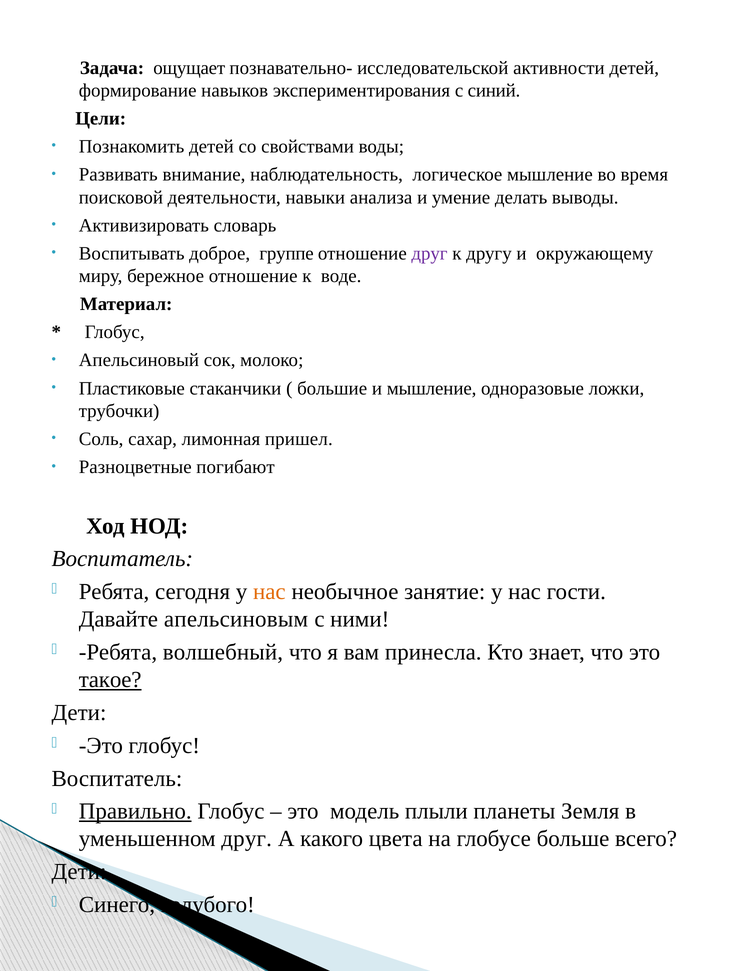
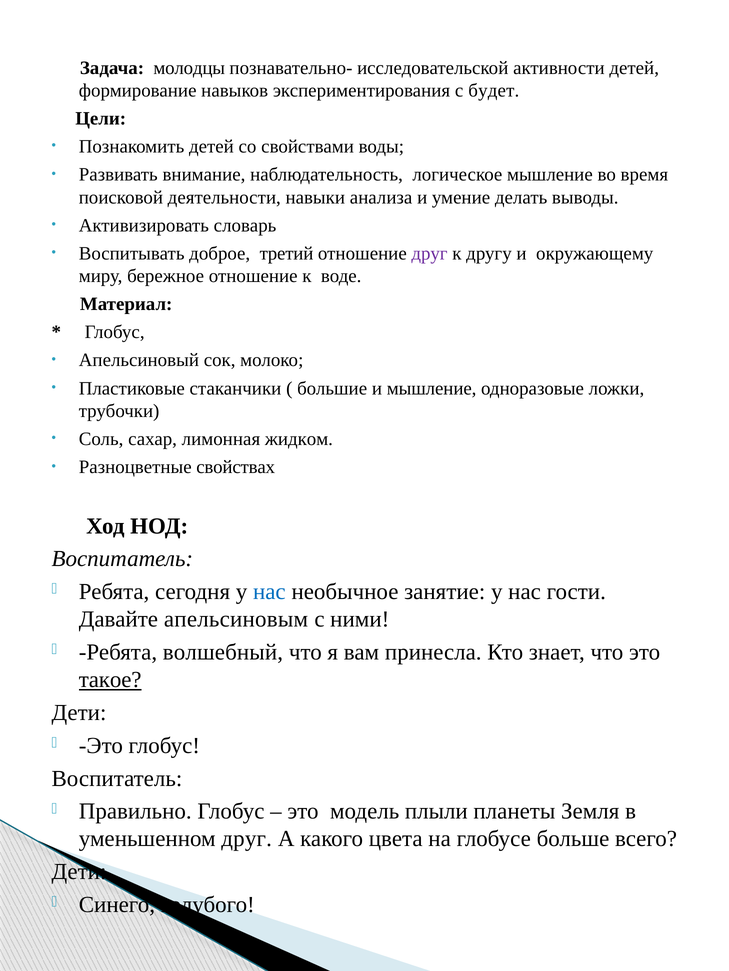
ощущает: ощущает -> молодцы (189, 68)
синий: синий -> будет (494, 91)
группе: группе -> третий (287, 254)
пришел: пришел -> жидком (299, 440)
погибают: погибают -> свойствах (236, 468)
нас colour: orange -> blue (269, 592)
Правильно underline: present -> none (135, 812)
